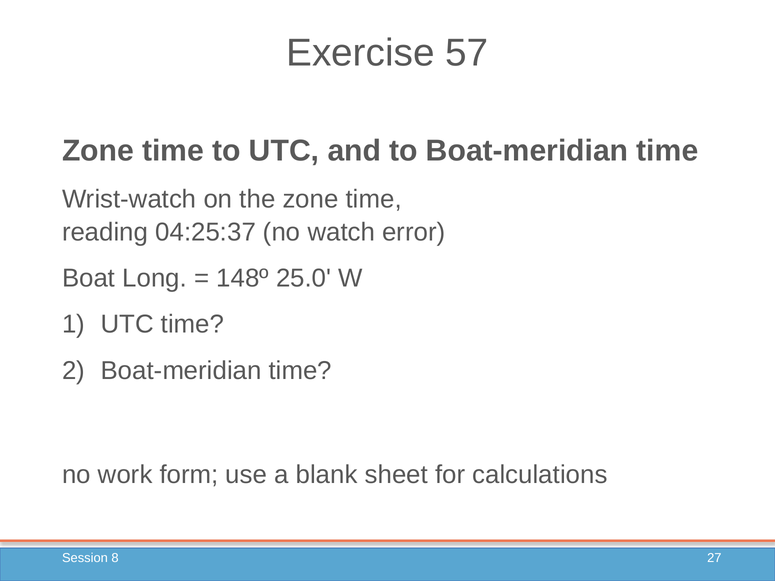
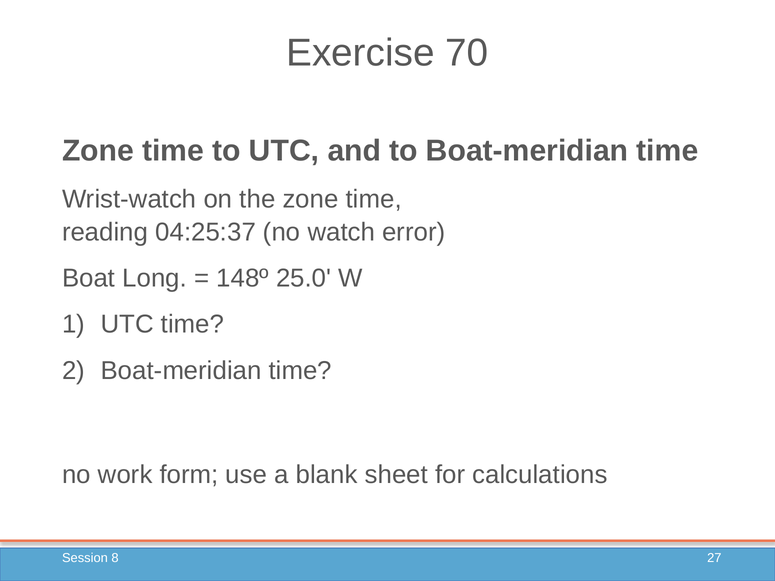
57: 57 -> 70 (467, 53)
